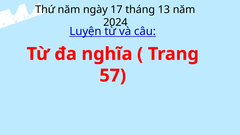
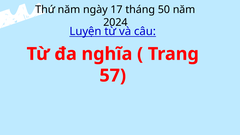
13: 13 -> 50 (164, 10)
